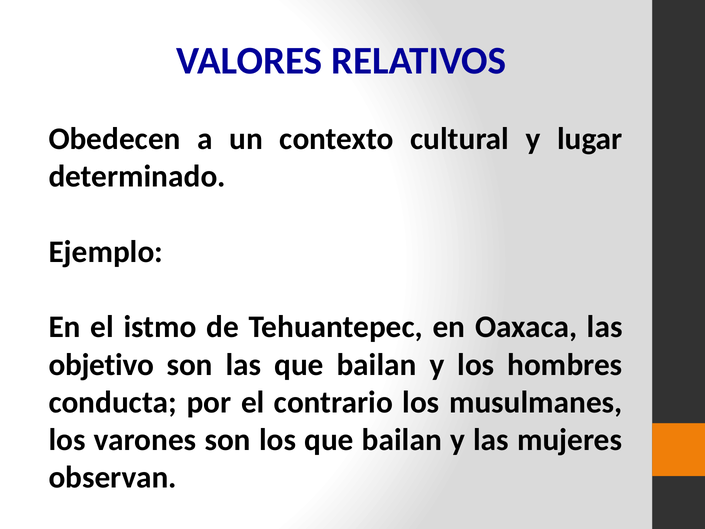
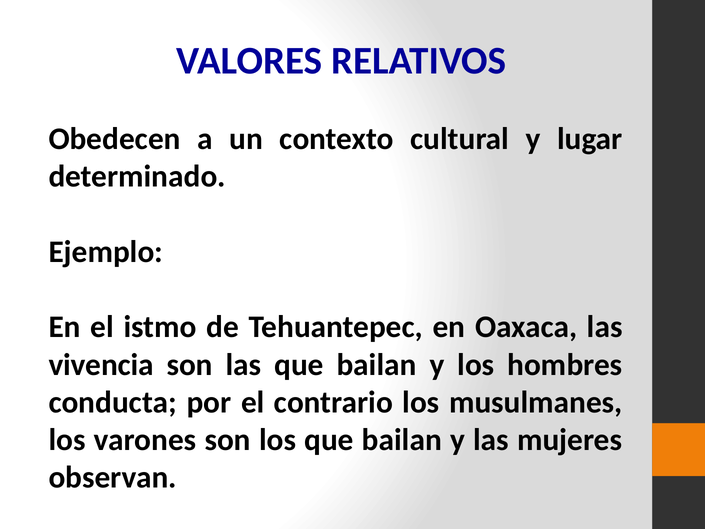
objetivo: objetivo -> vivencia (101, 365)
